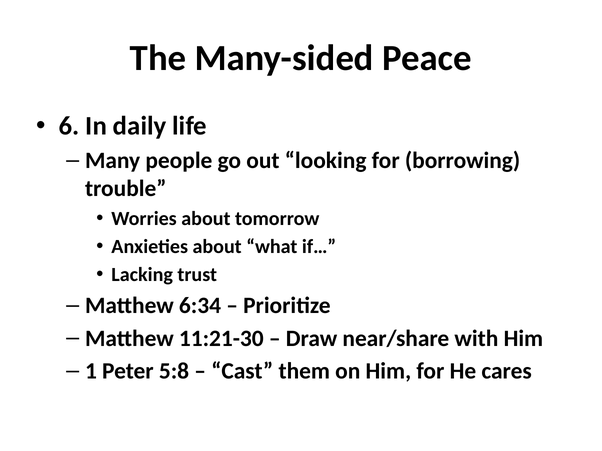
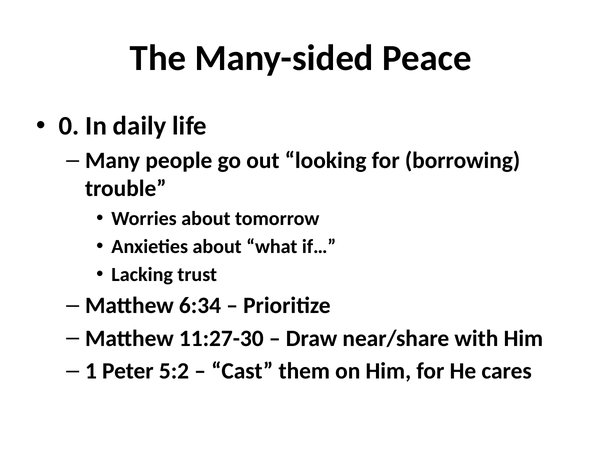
6: 6 -> 0 (69, 126)
11:21-30: 11:21-30 -> 11:27-30 (221, 339)
5:8: 5:8 -> 5:2 (174, 372)
